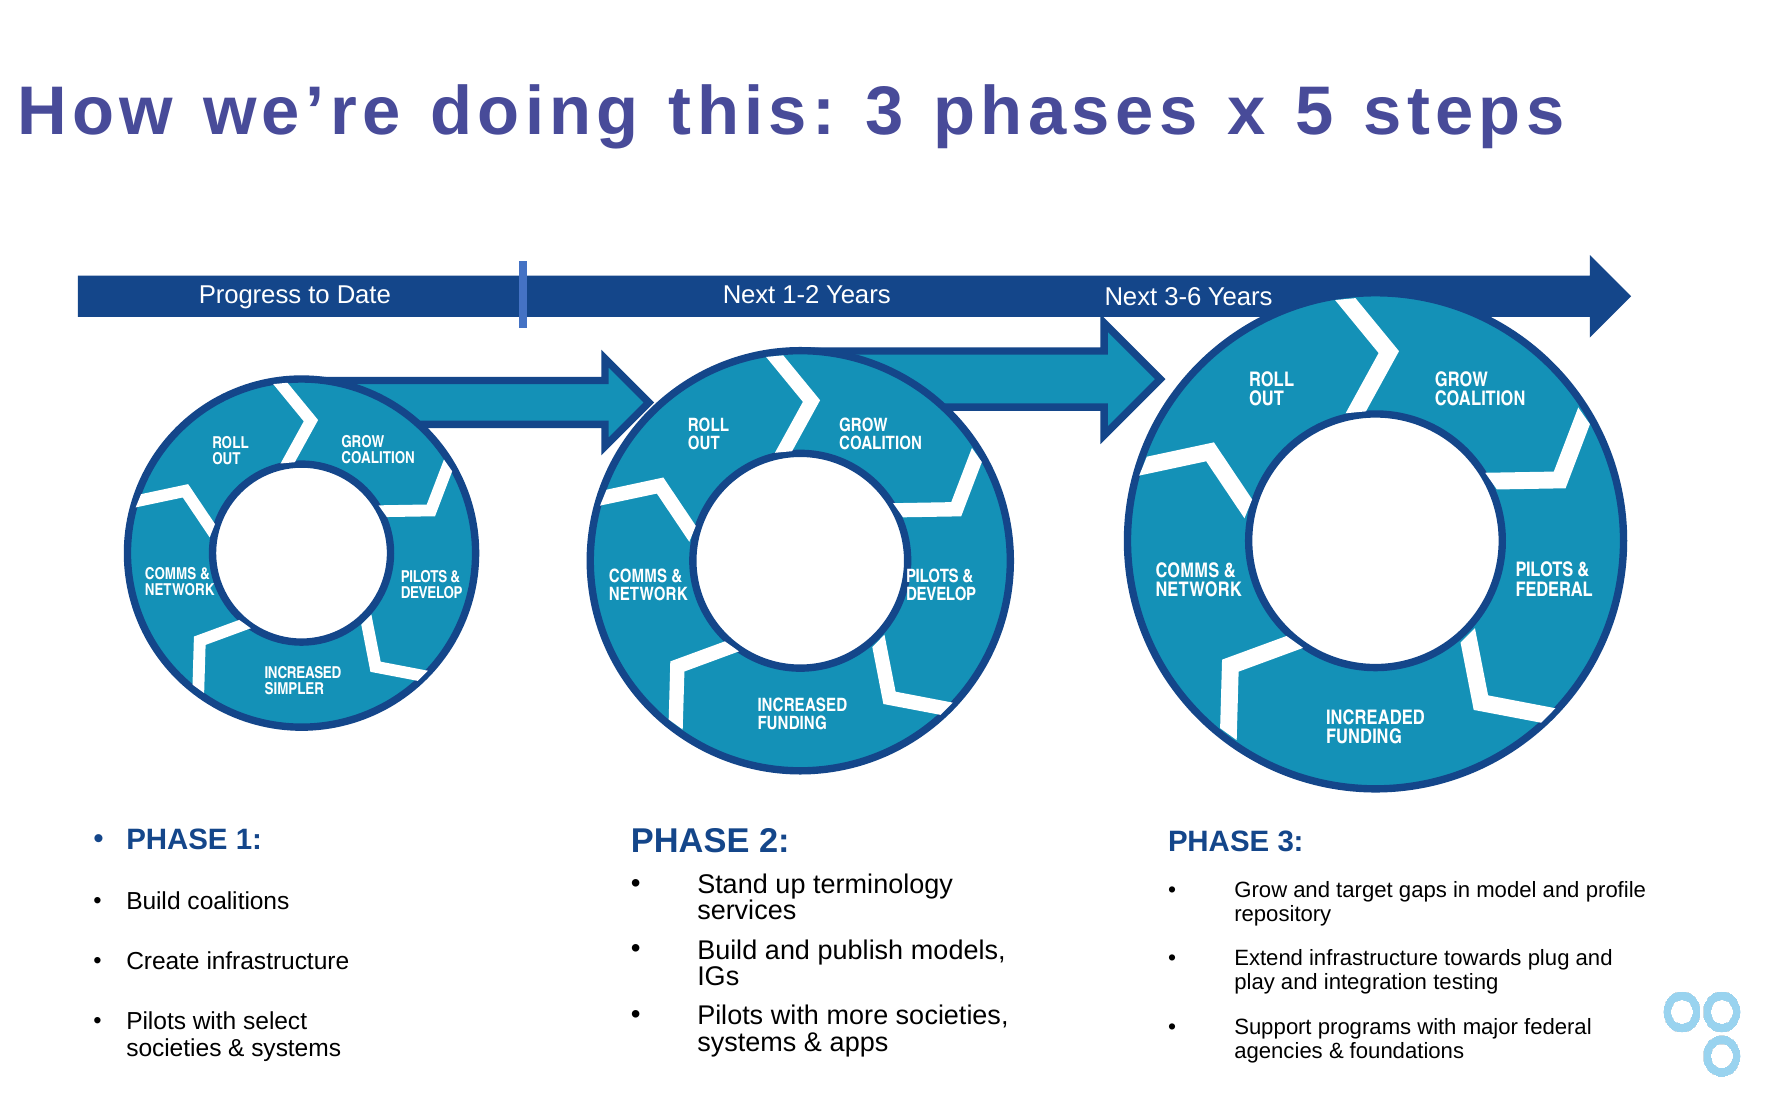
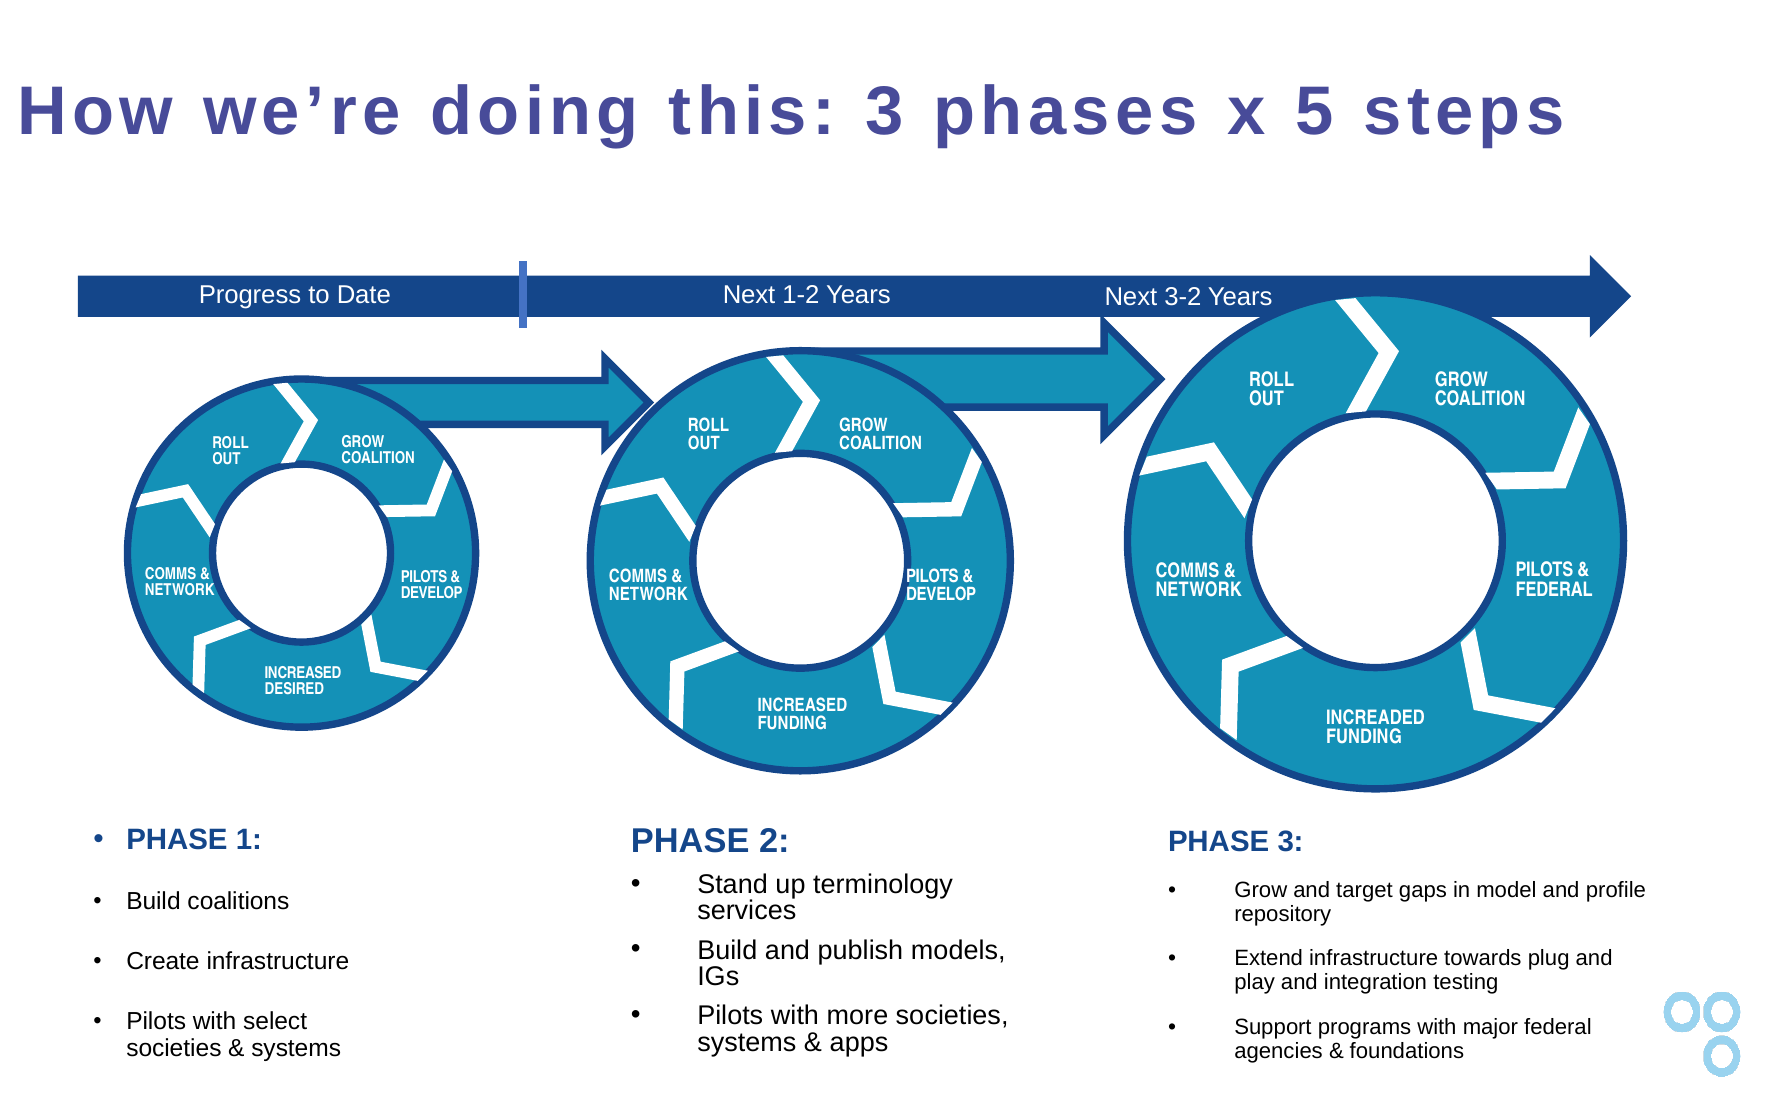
3-6: 3-6 -> 3-2 (1183, 297)
SIMPLER: SIMPLER -> DESIRED (294, 689)
